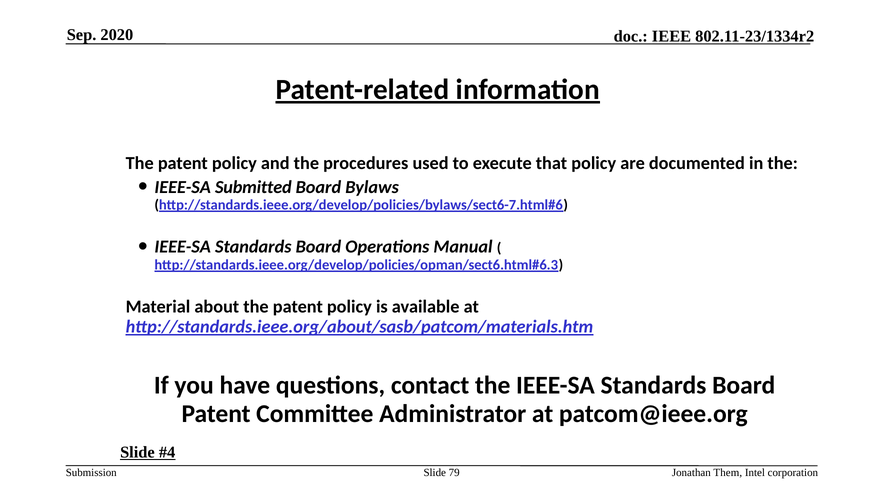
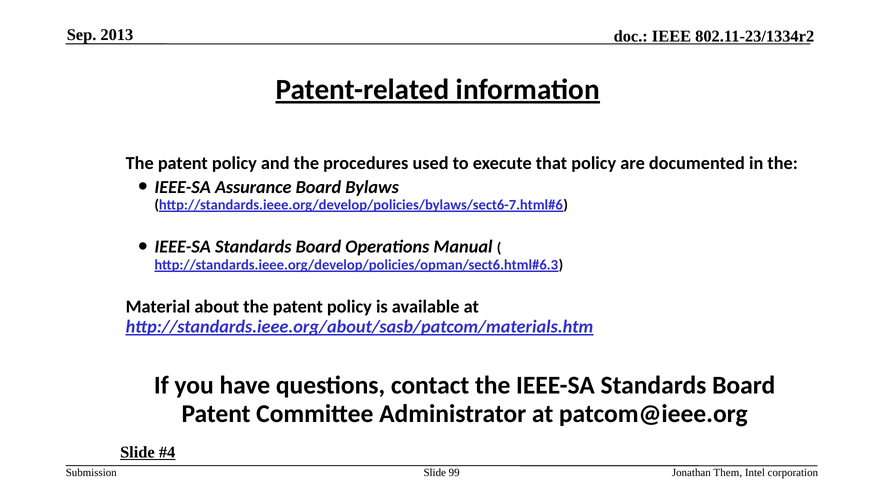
2020: 2020 -> 2013 (117, 35)
Submitted: Submitted -> Assurance (253, 187)
79: 79 -> 99 (454, 473)
